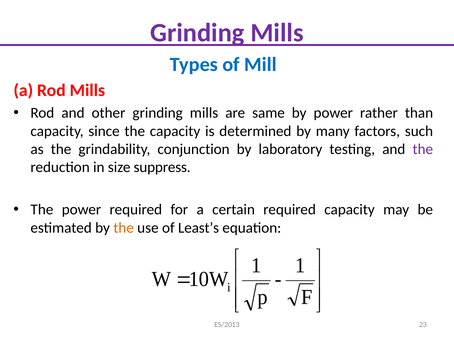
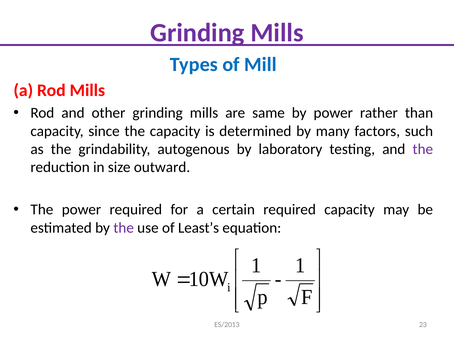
conjunction: conjunction -> autogenous (194, 149)
suppress: suppress -> outward (162, 168)
the colour: orange -> purple (124, 228)
